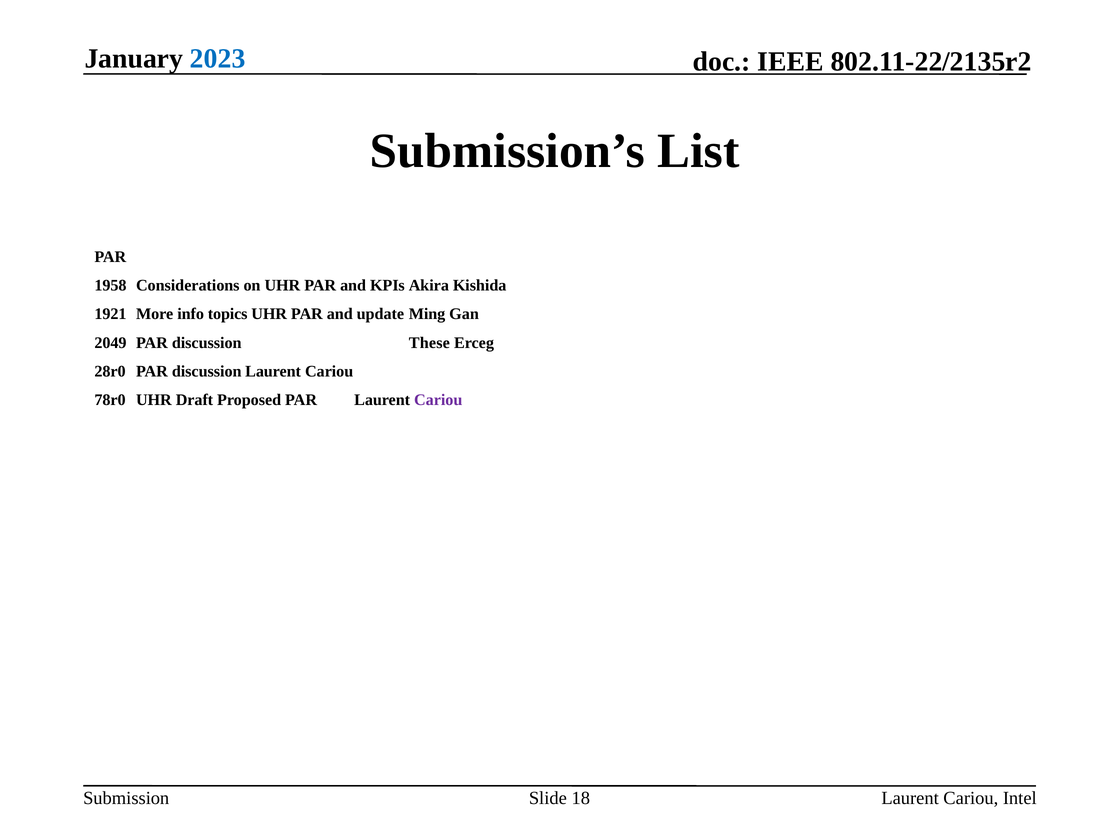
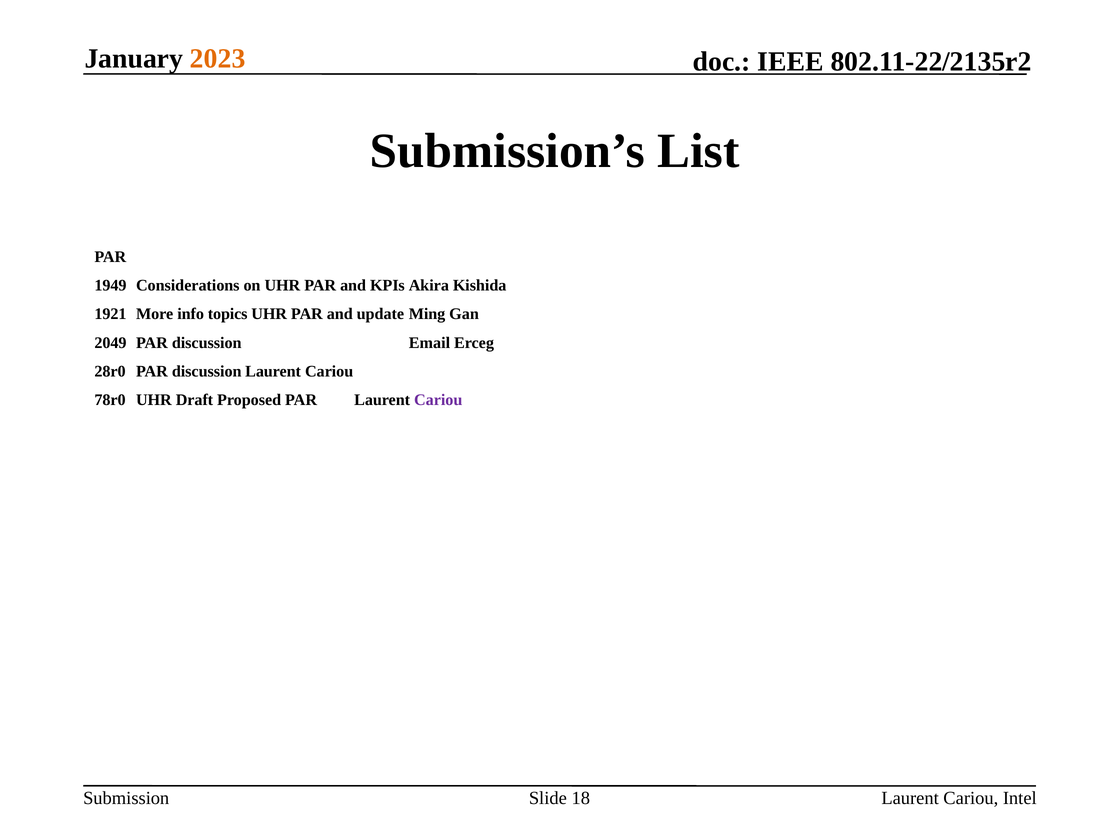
2023 colour: blue -> orange (218, 59)
1958: 1958 -> 1949 (111, 286)
These: These -> Email (429, 343)
